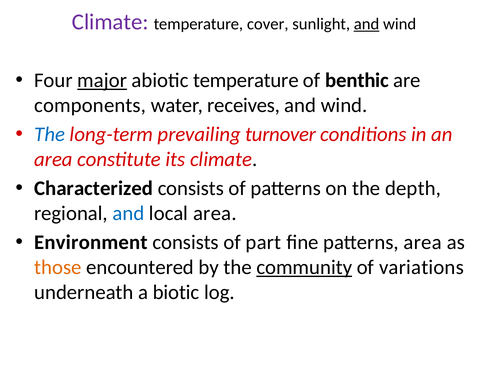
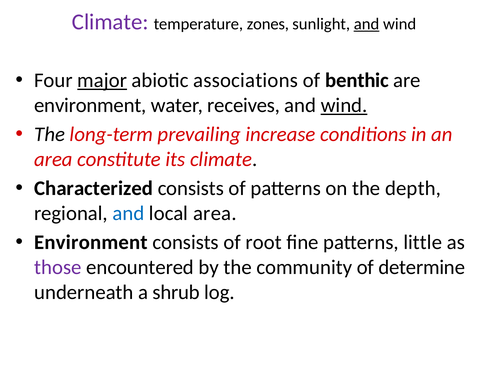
cover: cover -> zones (268, 24)
abiotic temperature: temperature -> associations (246, 80)
components: components -> environment (90, 105)
wind underline: none -> present (344, 105)
The colour: blue -> black (50, 135)
turnover: turnover -> increase (280, 135)
part: part -> root (264, 243)
patterns area: area -> little (423, 243)
those colour: orange -> purple (58, 268)
community underline: present -> none (304, 268)
variations: variations -> determine (422, 268)
biotic: biotic -> shrub (176, 293)
